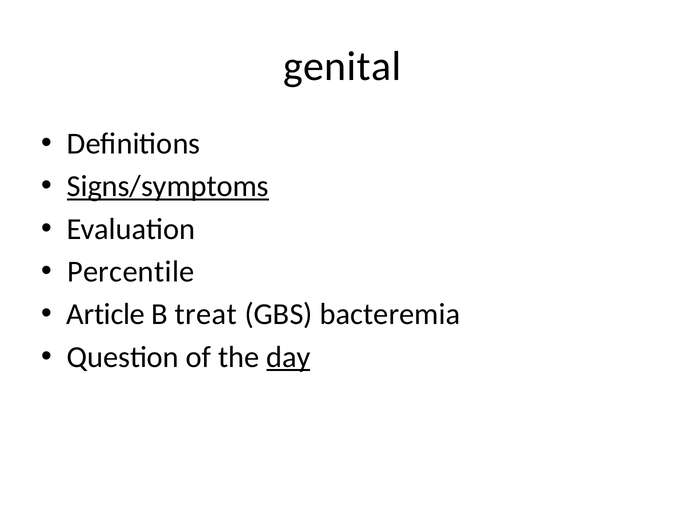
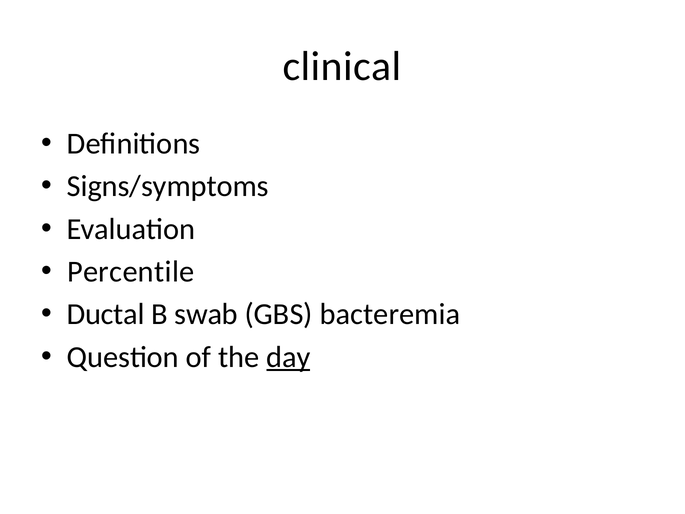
genital: genital -> clinical (342, 66)
Signs/symptoms underline: present -> none (168, 186)
Article: Article -> Ductal (106, 314)
treat: treat -> swab (206, 314)
